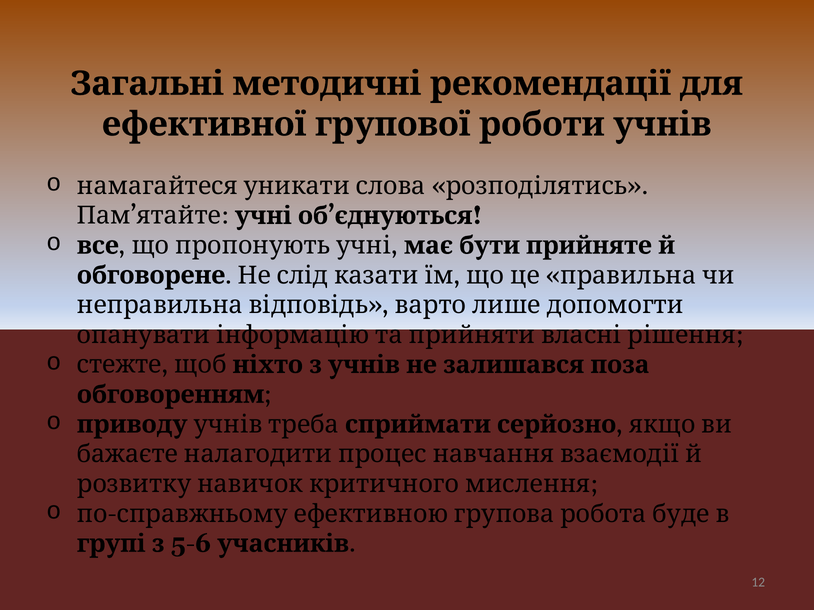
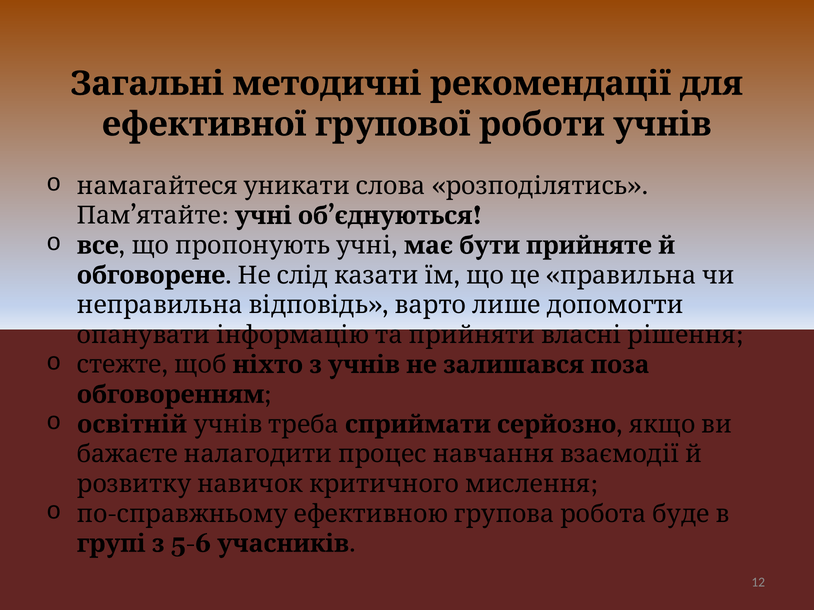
приводу: приводу -> освітній (132, 425)
